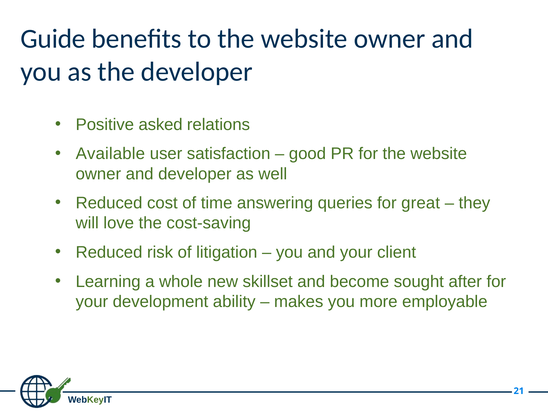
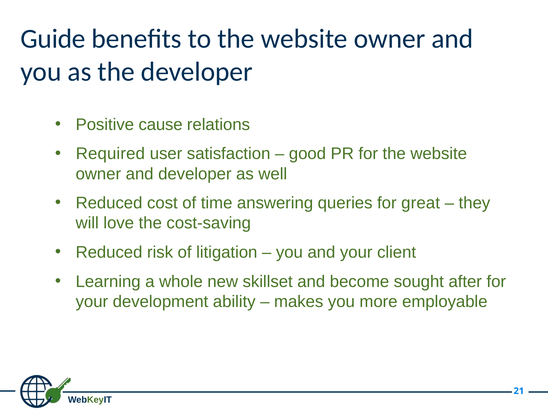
asked: asked -> cause (161, 125)
Available: Available -> Required (110, 154)
